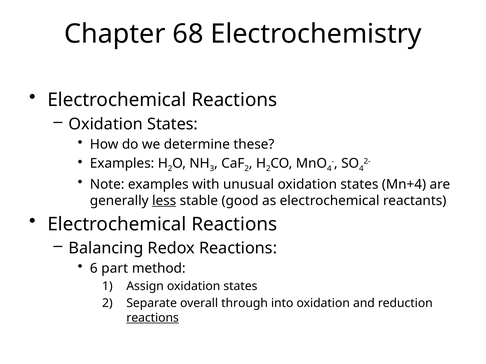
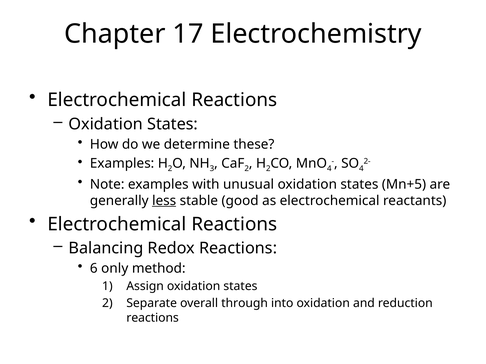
68: 68 -> 17 (188, 34)
Mn+4: Mn+4 -> Mn+5 (404, 185)
part: part -> only (115, 269)
reactions underline: present -> none (153, 318)
